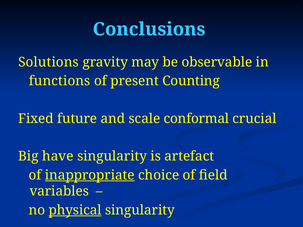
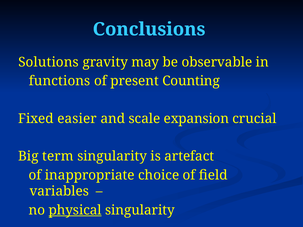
future: future -> easier (77, 119)
conformal: conformal -> expansion (196, 119)
have: have -> term (58, 156)
inappropriate underline: present -> none (90, 175)
